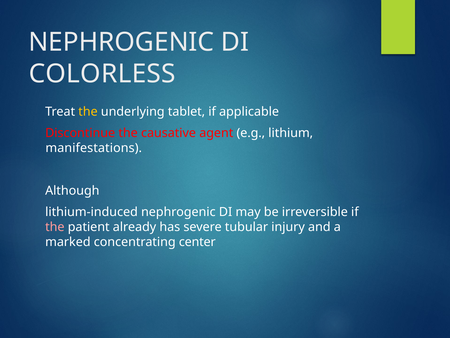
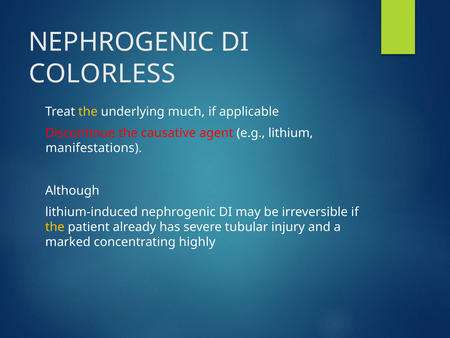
tablet: tablet -> much (186, 112)
the colour: pink -> yellow (55, 227)
center: center -> highly (197, 242)
